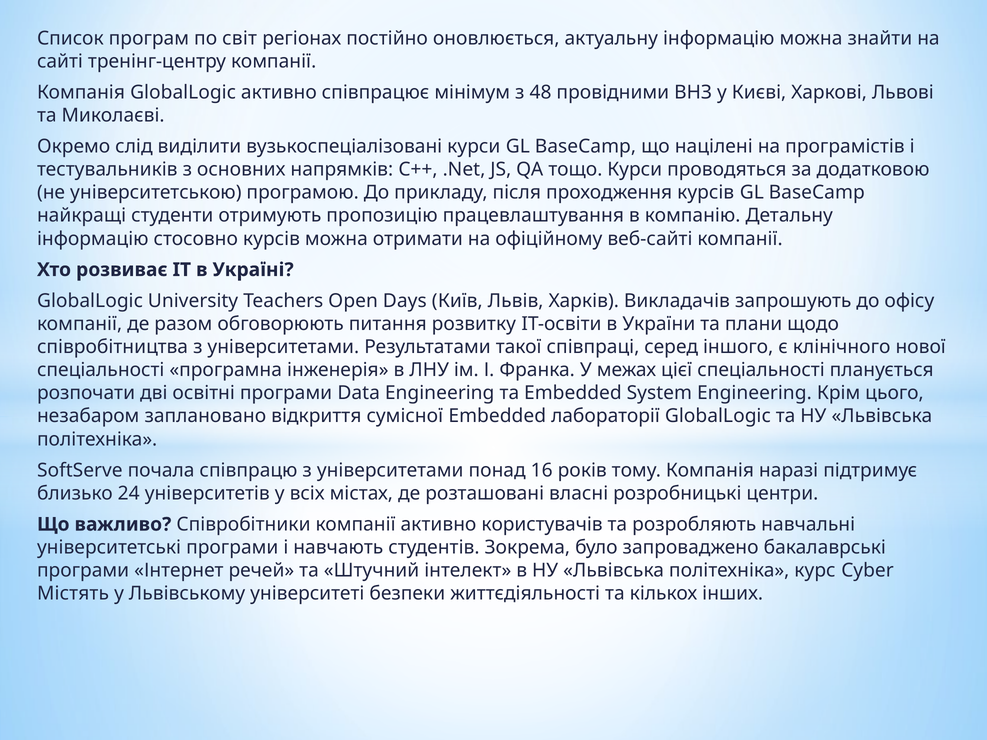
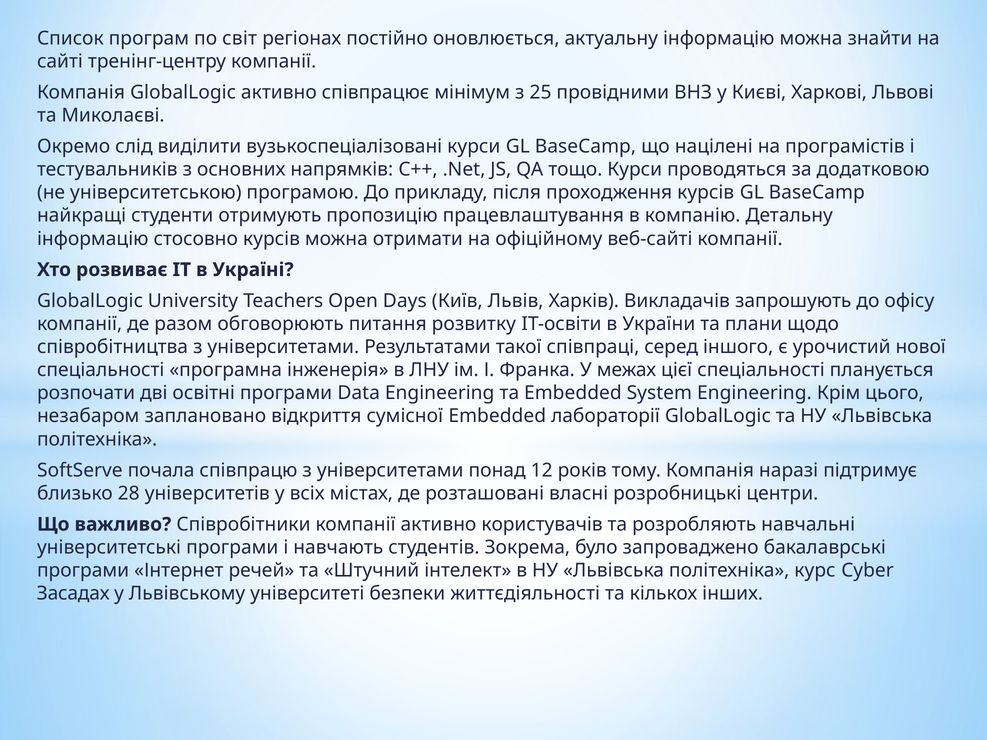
48: 48 -> 25 (541, 92)
клінічного: клінічного -> урочистий (842, 347)
16: 16 -> 12 (542, 470)
24: 24 -> 28 (129, 493)
Містять: Містять -> Засадах (73, 594)
